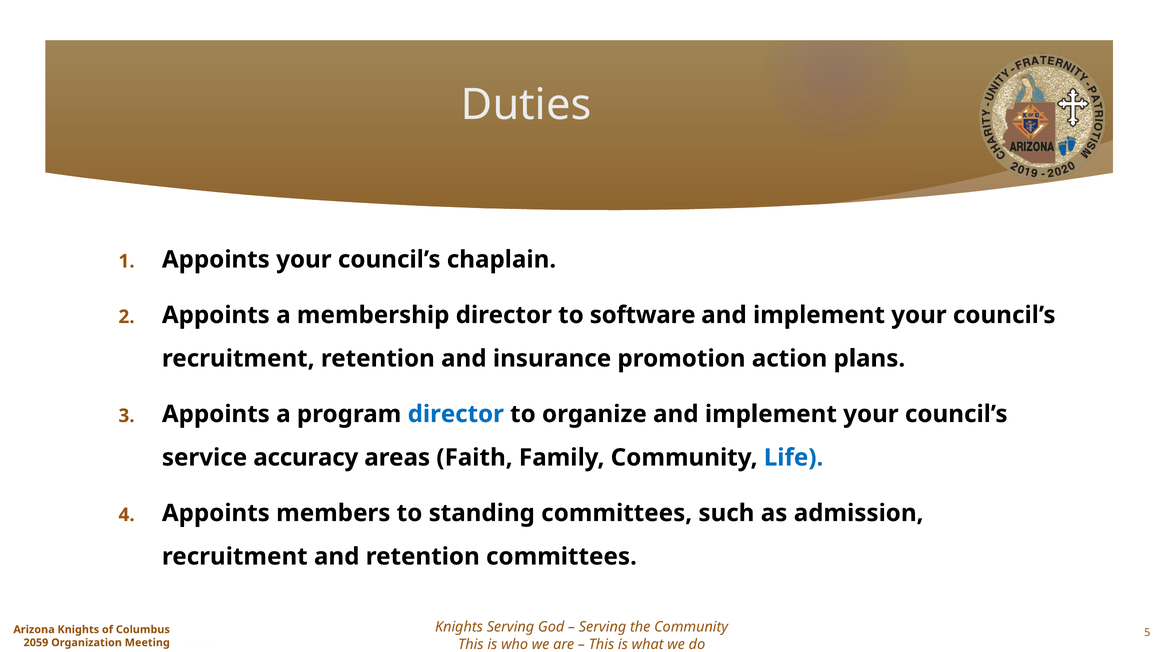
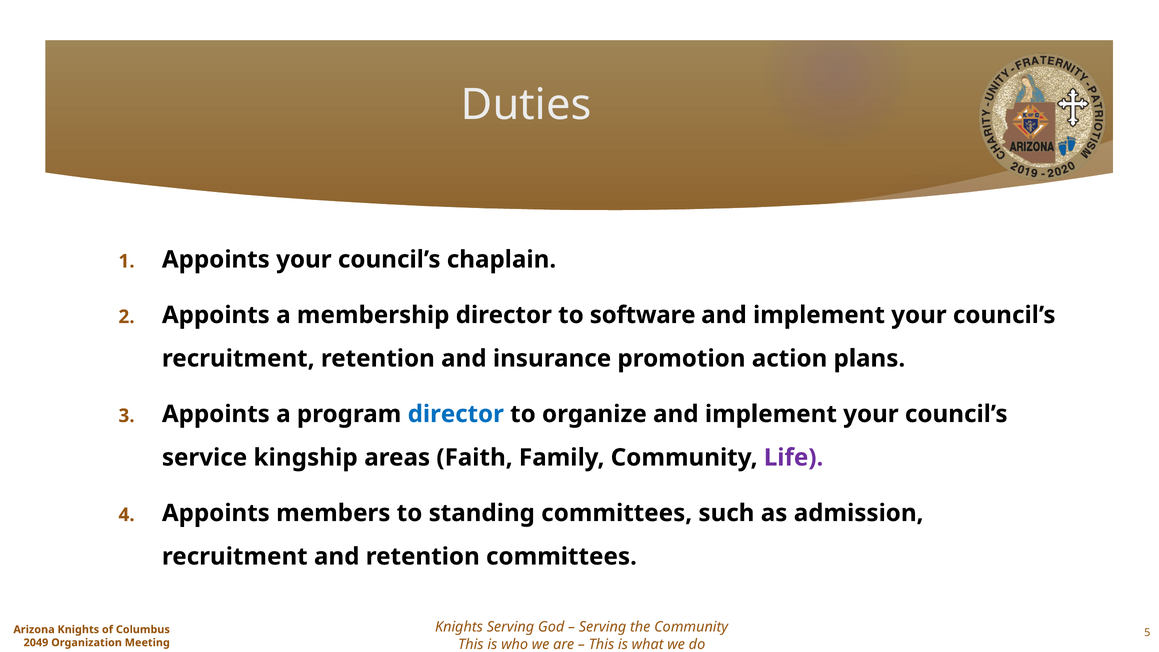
accuracy: accuracy -> kingship (306, 458)
Life colour: blue -> purple (794, 458)
2059: 2059 -> 2049 (36, 643)
